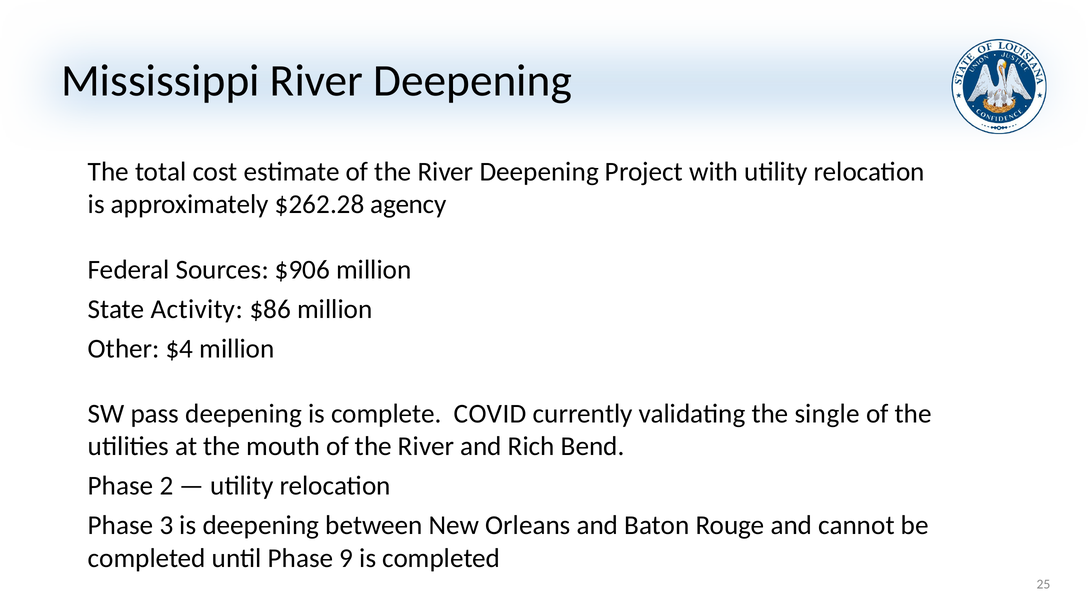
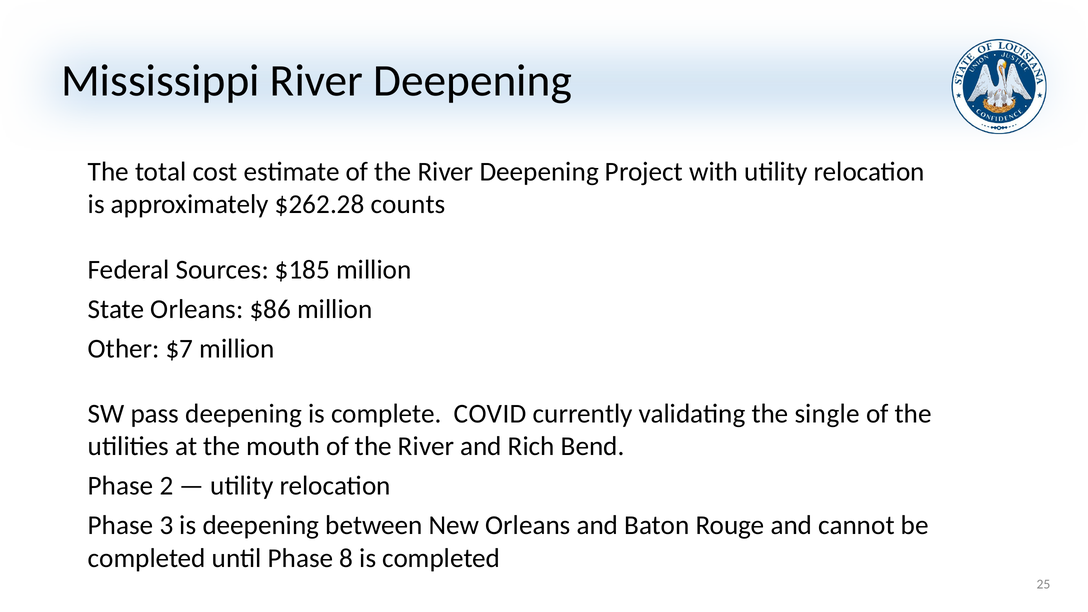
agency: agency -> counts (408, 204)
$906: $906 -> $185 (302, 270)
State Activity: Activity -> Orleans (197, 309)
$4: $4 -> $7 (179, 349)
9: 9 -> 8 (346, 558)
